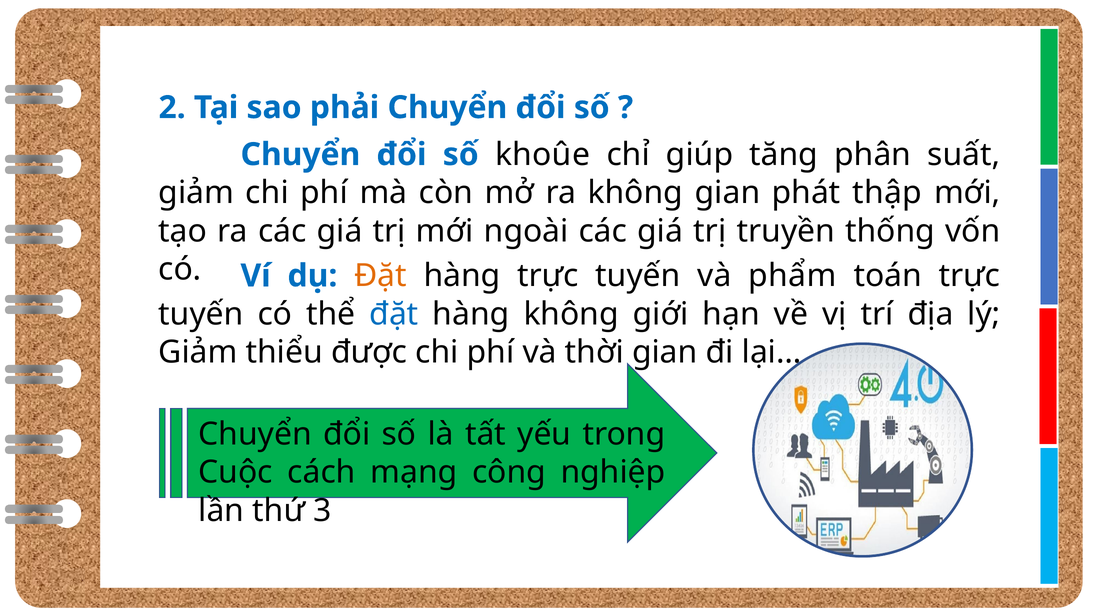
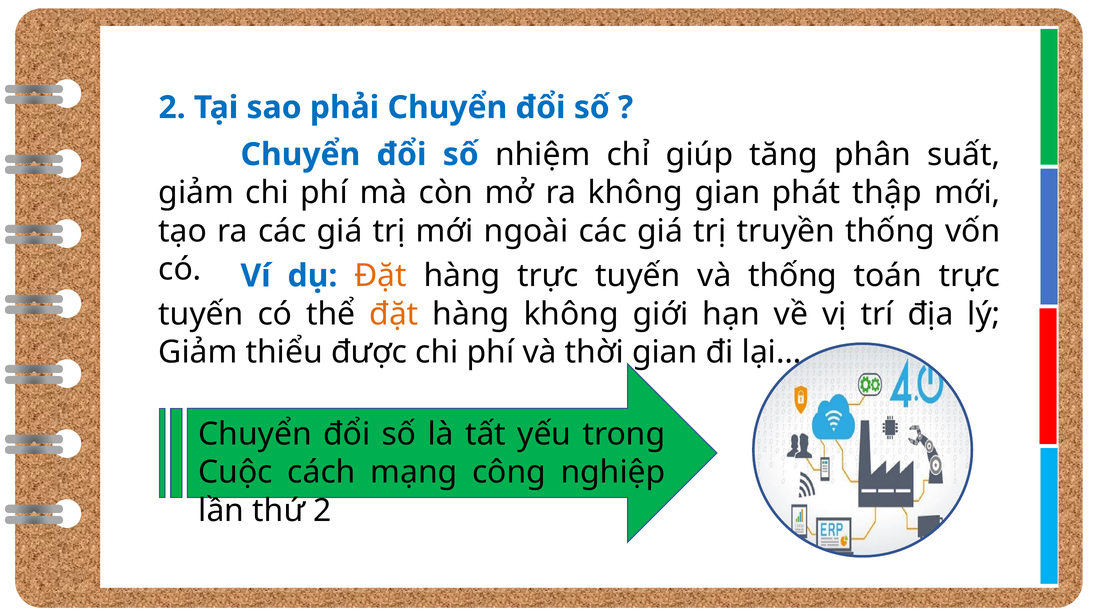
khoûe: khoûe -> nhiệm (543, 155)
và phẩm: phẩm -> thống (793, 276)
đặt colour: blue -> orange (394, 314)
thứ 3: 3 -> 2 (322, 511)
